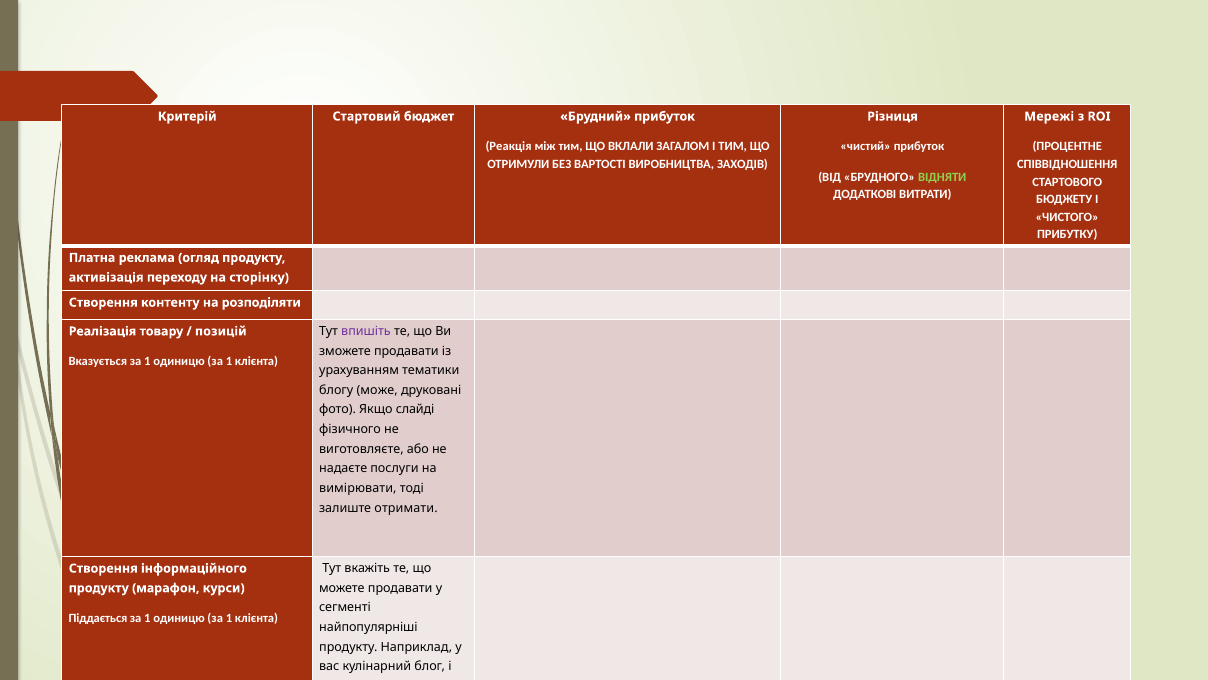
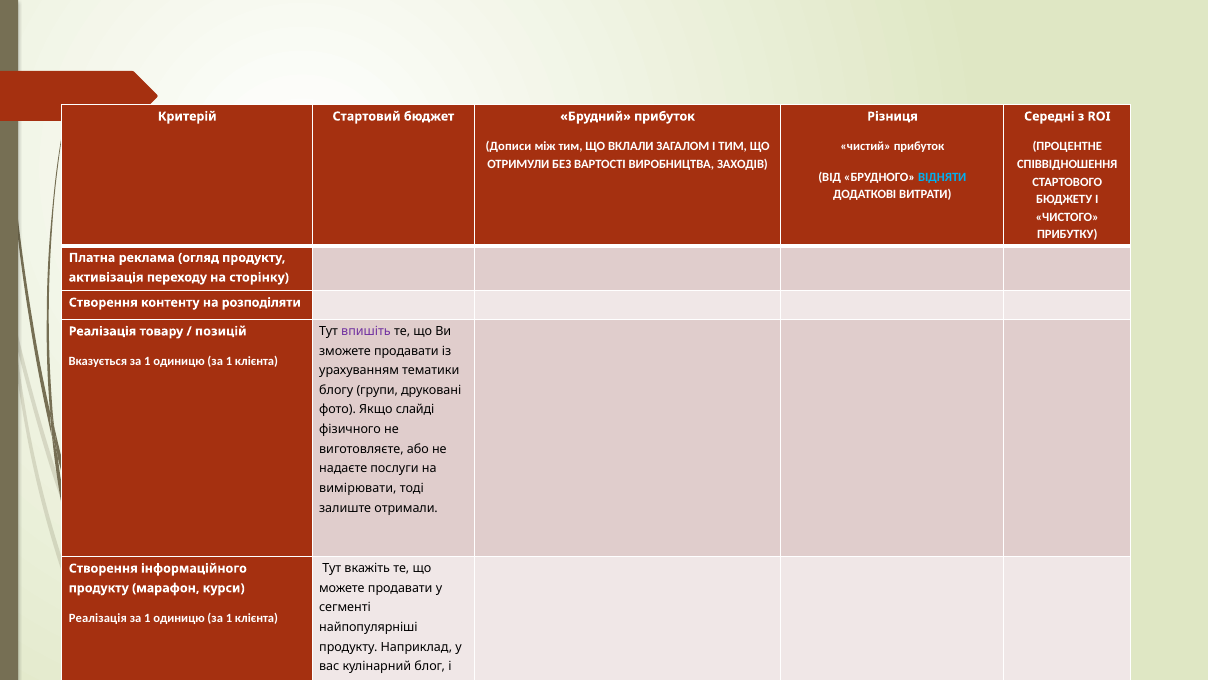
Мережі: Мережі -> Середні (1049, 116)
Реакція: Реакція -> Дописи (508, 147)
ВІДНЯТИ colour: light green -> light blue (942, 177)
може: може -> групи (377, 390)
отримати: отримати -> отримали (406, 508)
Піддається: Піддається -> Реалізація (98, 618)
